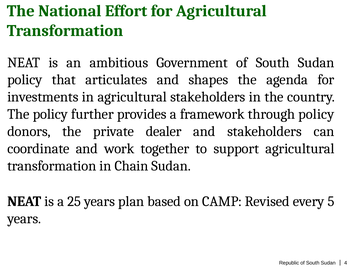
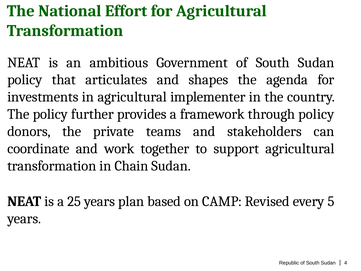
agricultural stakeholders: stakeholders -> implementer (208, 97)
dealer: dealer -> teams (164, 131)
